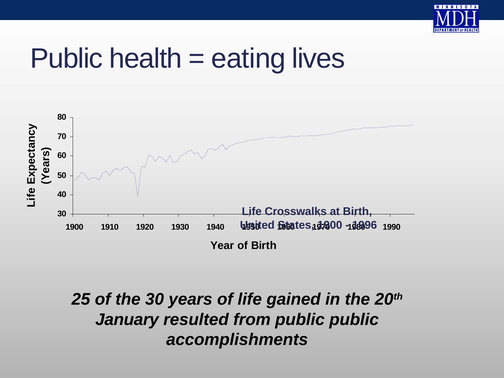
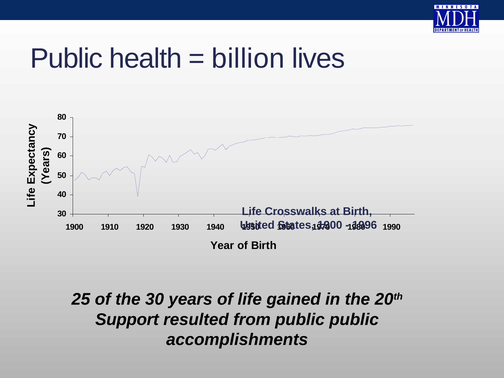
eating: eating -> billion (248, 59)
January: January -> Support (127, 319)
